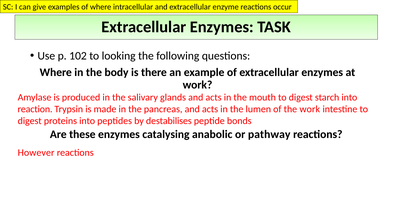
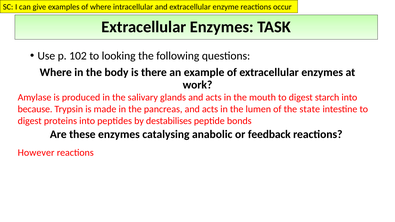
reaction: reaction -> because (35, 109)
the work: work -> state (310, 109)
pathway: pathway -> feedback (269, 134)
